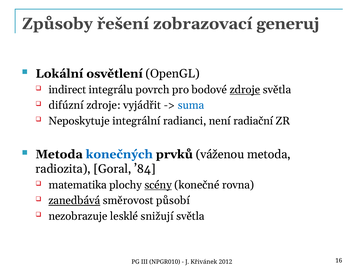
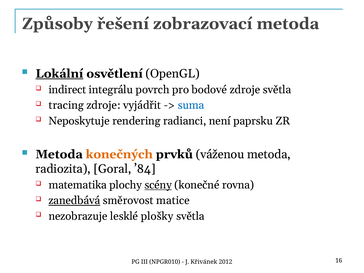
zobrazovací generuj: generuj -> metoda (288, 24)
Lokální underline: none -> present (59, 74)
zdroje underline: present -> none (245, 90)
difúzní: difúzní -> tracing (66, 105)
integrální: integrální -> rendering (136, 121)
radiační: radiační -> paprsku (253, 121)
konečných colour: blue -> orange (119, 154)
působí: působí -> matice (173, 201)
snižují: snižují -> plošky (157, 216)
